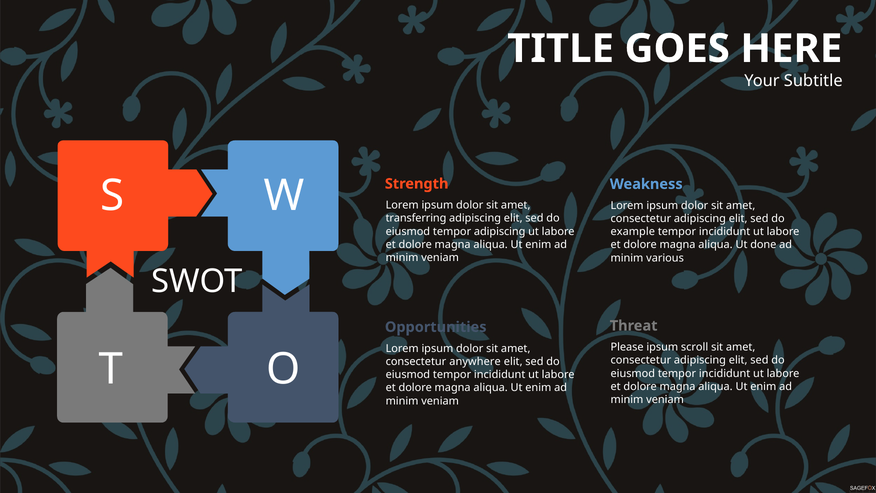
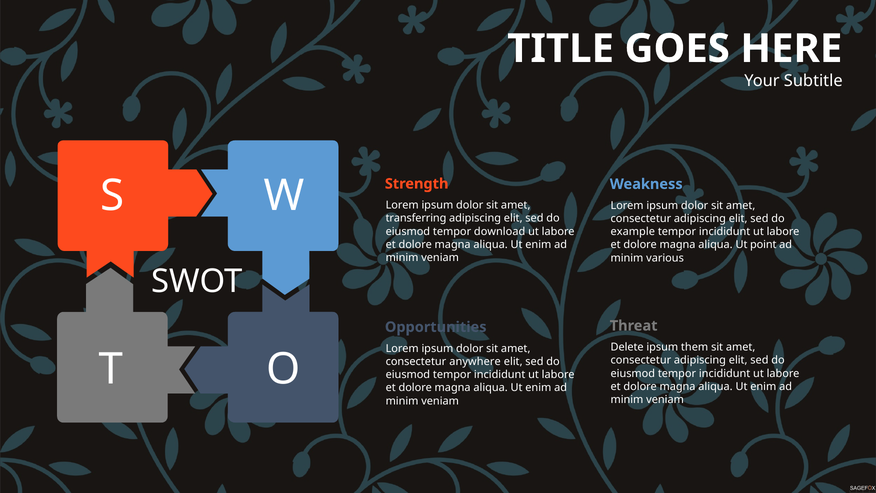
tempor adipiscing: adipiscing -> download (500, 231)
done: done -> point (763, 245)
Please: Please -> Delete (627, 347)
scroll: scroll -> them (695, 347)
